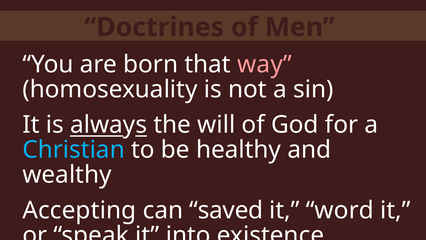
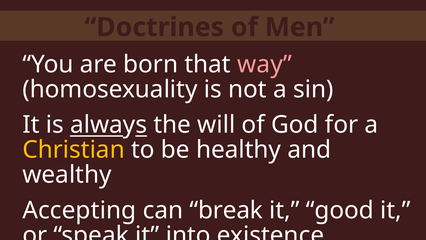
Christian colour: light blue -> yellow (74, 150)
saved: saved -> break (226, 210)
word: word -> good (340, 210)
